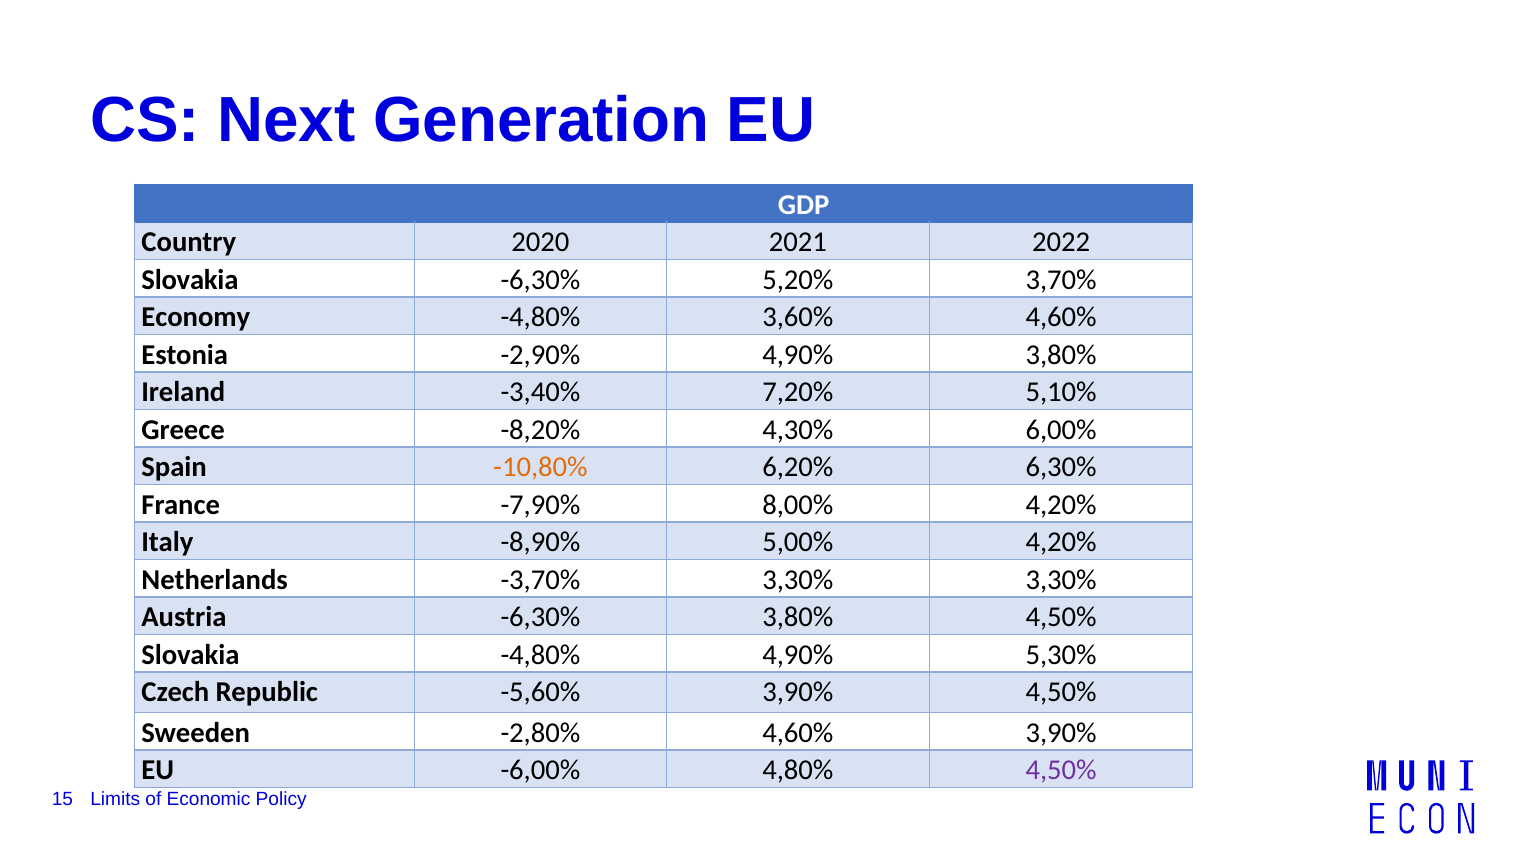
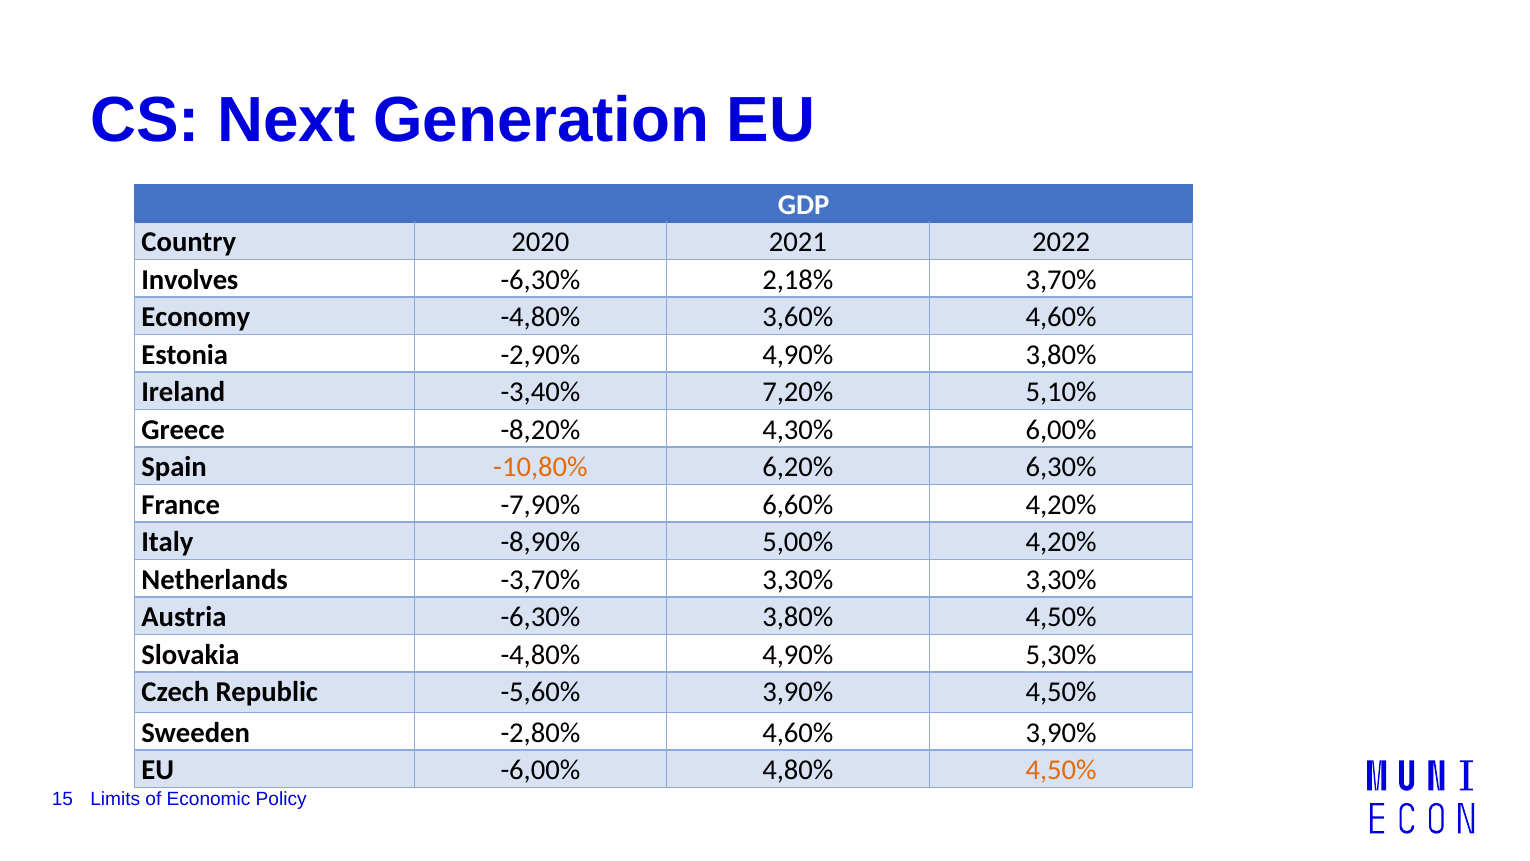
Slovakia: Slovakia -> Involves (190, 280)
5,20%: 5,20% -> 2,18% (798, 280)
8,00%: 8,00% -> 6,60% (798, 505)
4,50% colour: purple -> orange (1061, 770)
